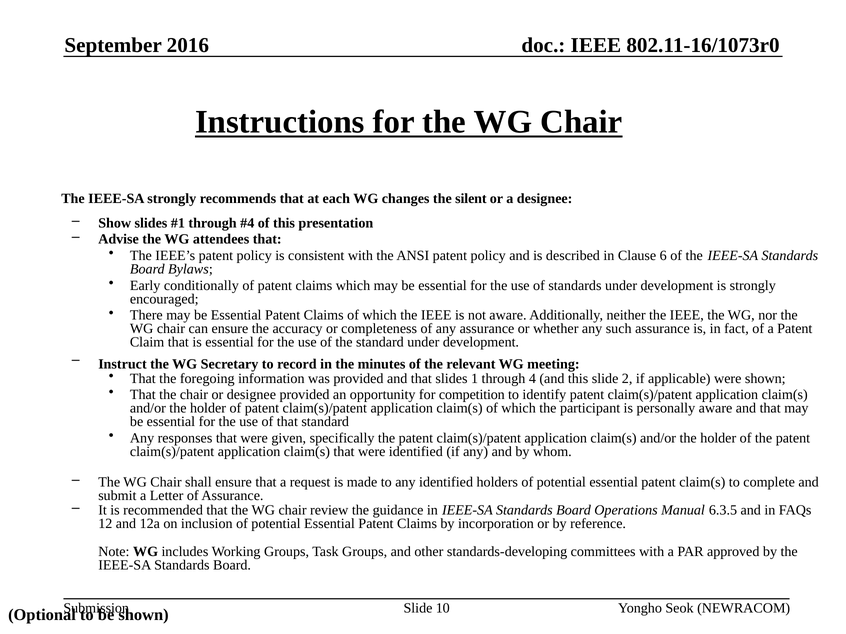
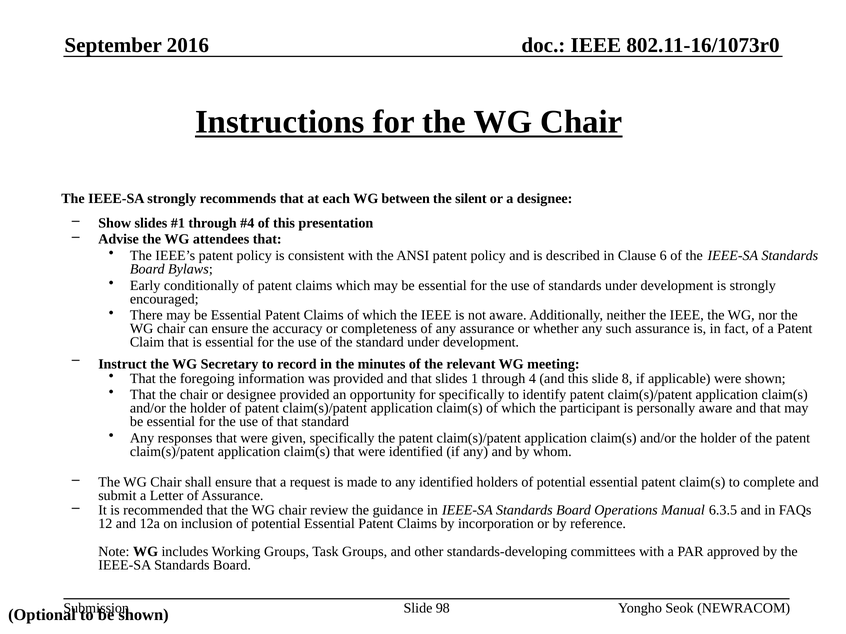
changes: changes -> between (406, 199)
2: 2 -> 8 (627, 379)
for competition: competition -> specifically (472, 395)
10: 10 -> 98 (443, 609)
